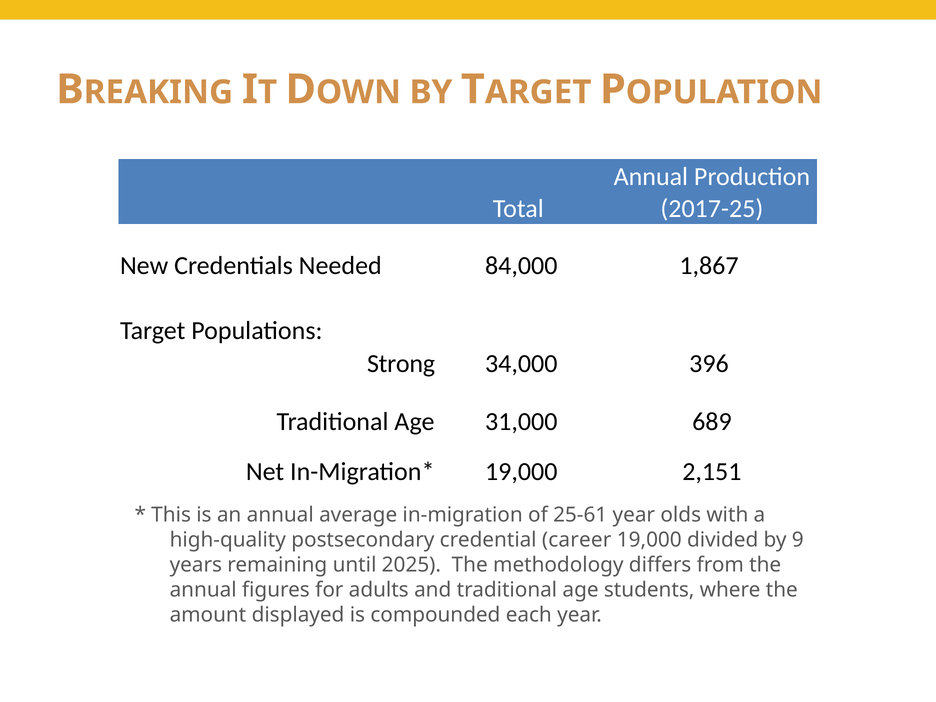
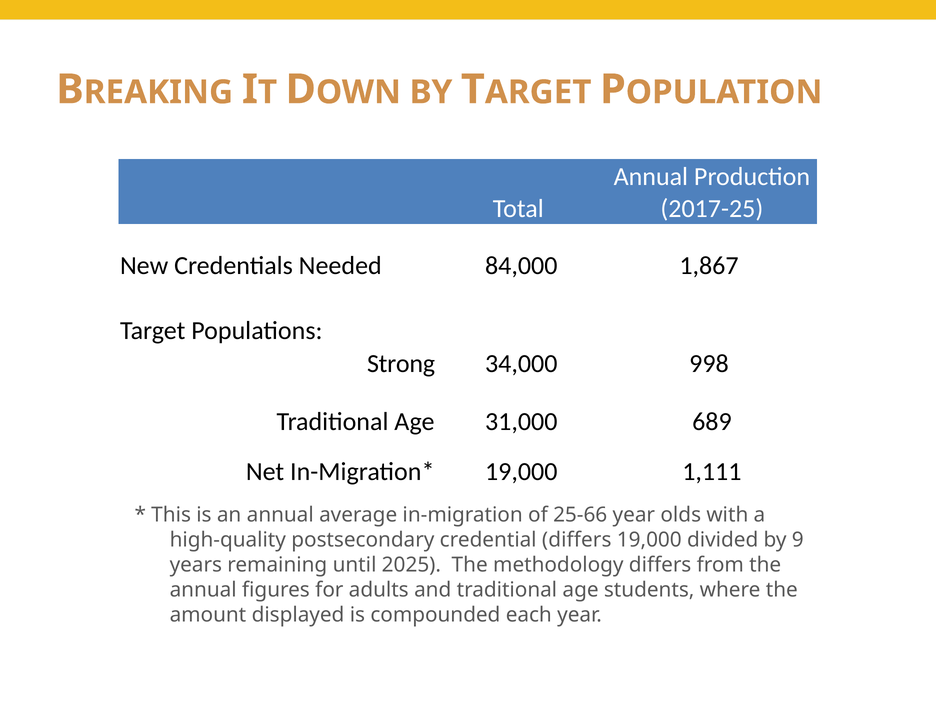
396: 396 -> 998 (709, 364)
2,151: 2,151 -> 1,111 (712, 472)
25-61: 25-61 -> 25-66 (580, 515)
credential career: career -> differs (577, 540)
